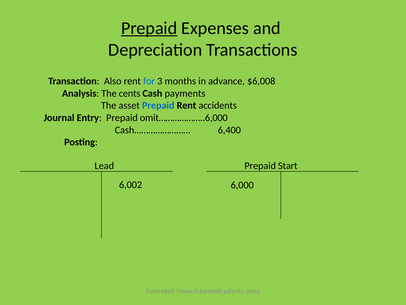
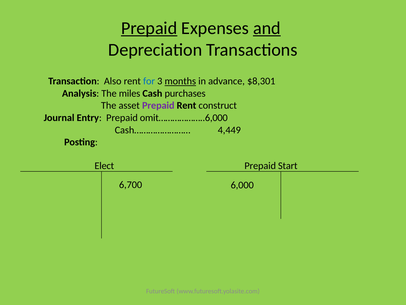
and underline: none -> present (267, 28)
months underline: none -> present (180, 81)
$6,008: $6,008 -> $8,301 (261, 81)
cents: cents -> miles (130, 93)
payments: payments -> purchases (185, 93)
Prepaid colour: blue -> purple (158, 105)
accidents: accidents -> construct (218, 105)
6,400: 6,400 -> 4,449 (229, 130)
Lead: Lead -> Elect (104, 166)
6,002: 6,002 -> 6,700 (131, 184)
